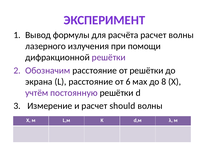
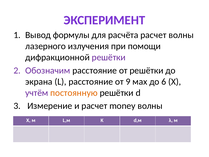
6: 6 -> 9 (128, 81)
8: 8 -> 6 (164, 81)
постоянную colour: purple -> orange (74, 93)
should: should -> money (122, 106)
